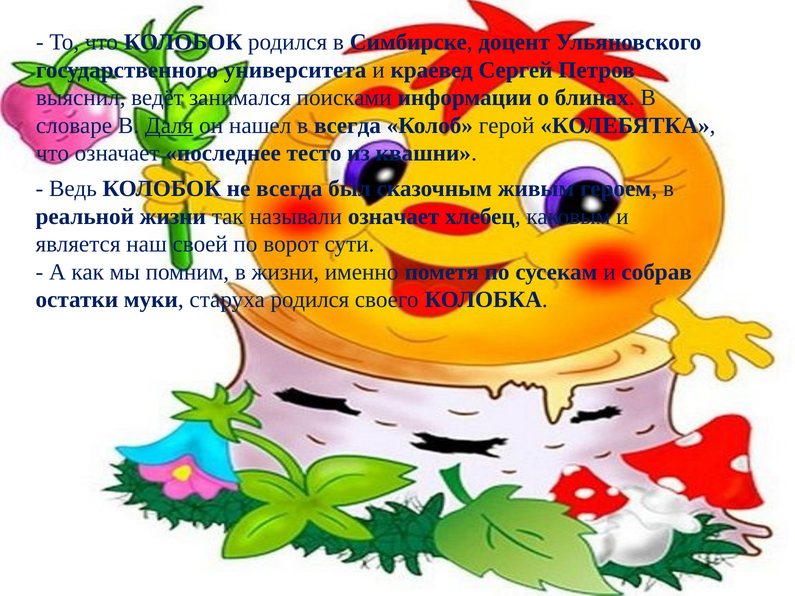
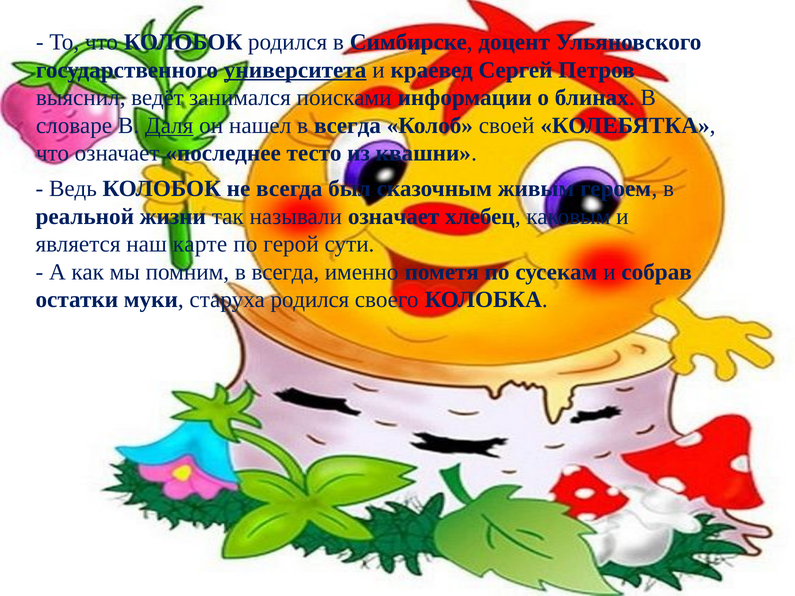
университета underline: none -> present (295, 70)
герой: герой -> своей (507, 126)
своей: своей -> карте (200, 244)
ворот: ворот -> герой (291, 244)
помним в жизни: жизни -> всегда (285, 272)
